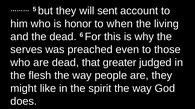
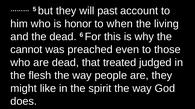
sent: sent -> past (107, 11)
serves: serves -> cannot (26, 50)
greater: greater -> treated (120, 63)
